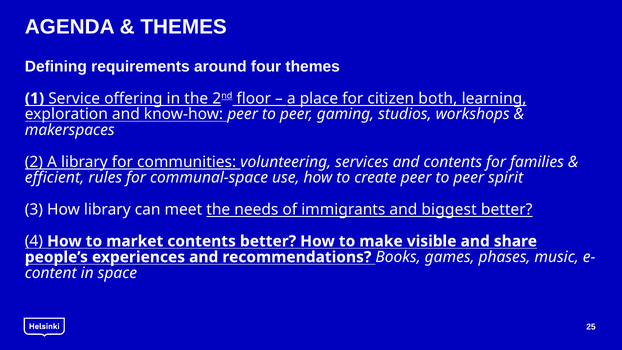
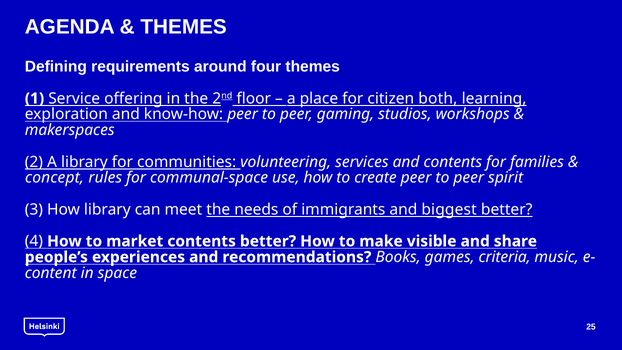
efficient: efficient -> concept (55, 178)
phases: phases -> criteria (505, 257)
